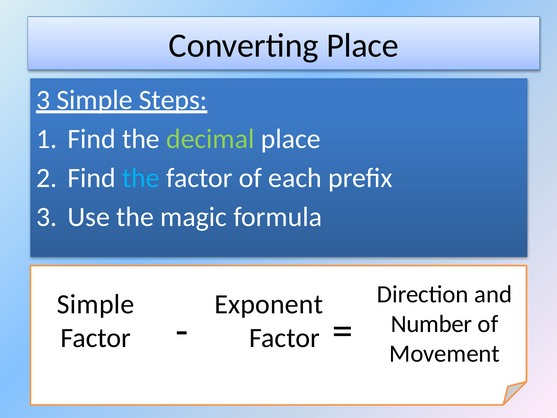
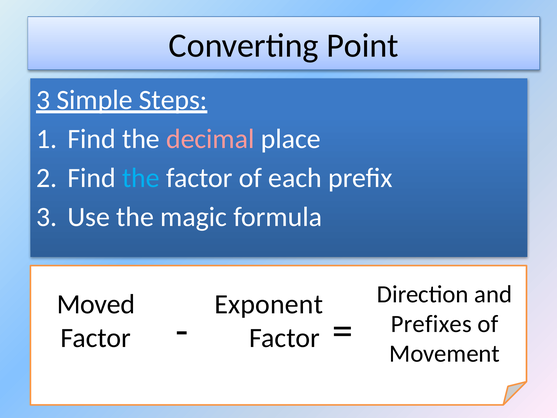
Converting Place: Place -> Point (363, 46)
decimal colour: light green -> pink (210, 139)
Simple: Simple -> Moved (96, 304)
Number: Number -> Prefixes (431, 324)
